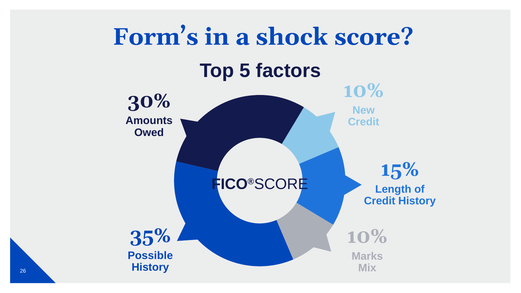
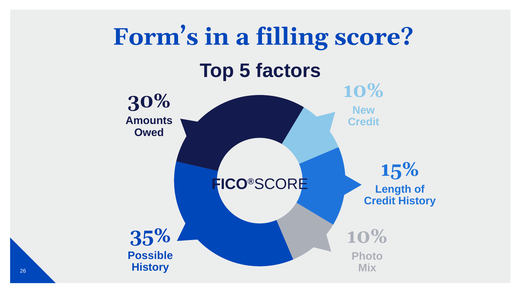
shock: shock -> filling (292, 37)
Marks: Marks -> Photo (367, 256)
